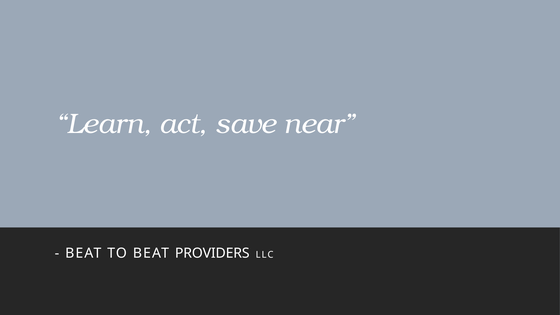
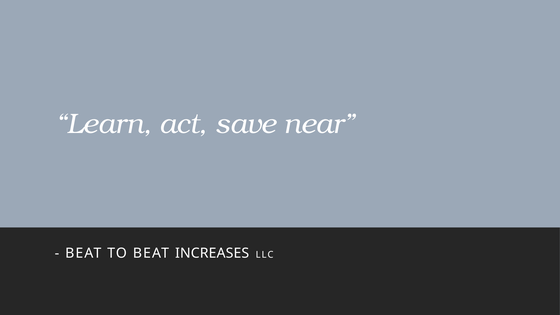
PROVIDERS: PROVIDERS -> INCREASES (212, 253)
